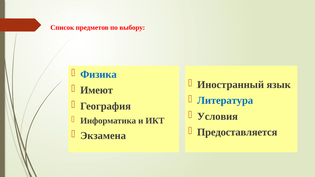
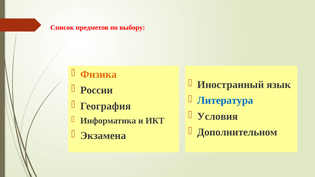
Физика colour: blue -> orange (98, 74)
Имеют: Имеют -> России (97, 90)
Предоставляется: Предоставляется -> Дополнительном (237, 132)
